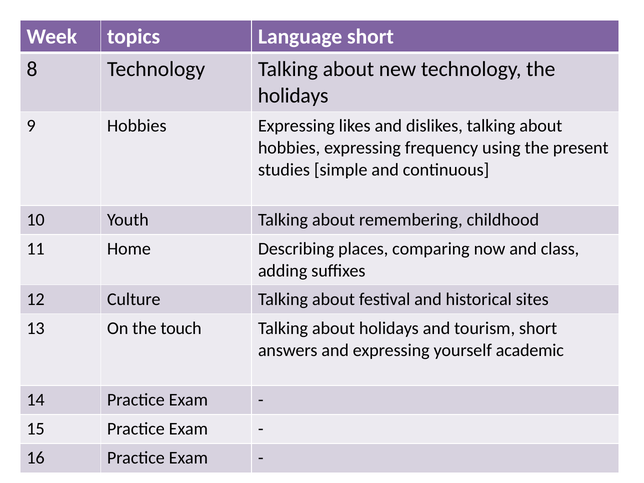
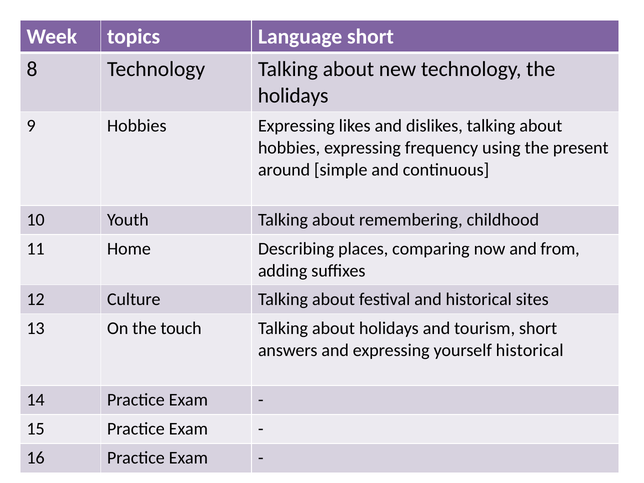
studies: studies -> around (284, 170)
class: class -> from (560, 249)
yourself academic: academic -> historical (530, 350)
